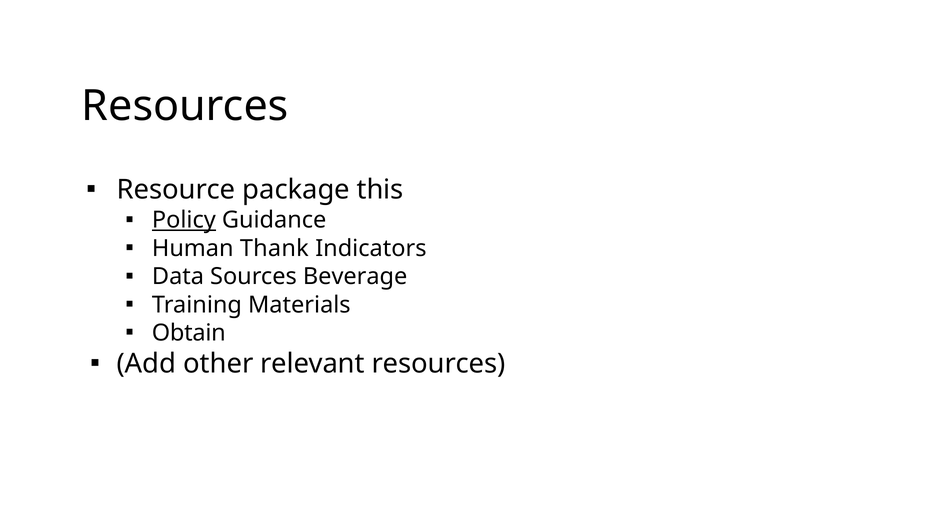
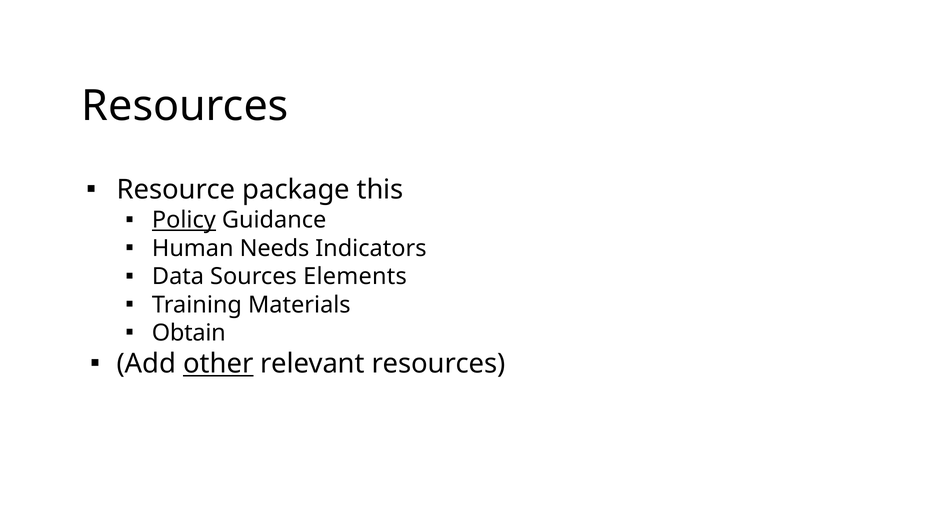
Thank: Thank -> Needs (275, 249)
Beverage: Beverage -> Elements (355, 277)
other underline: none -> present (218, 364)
